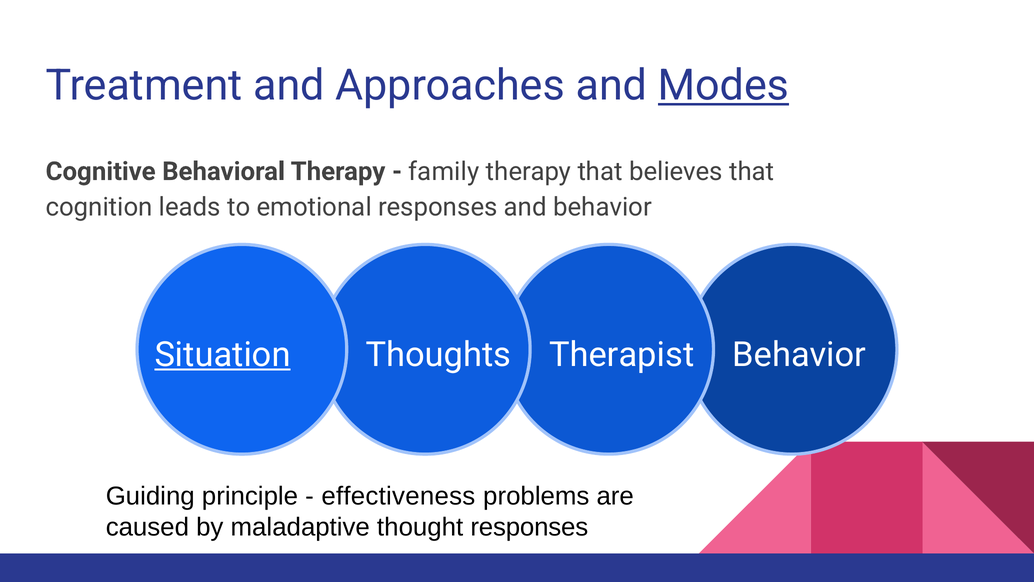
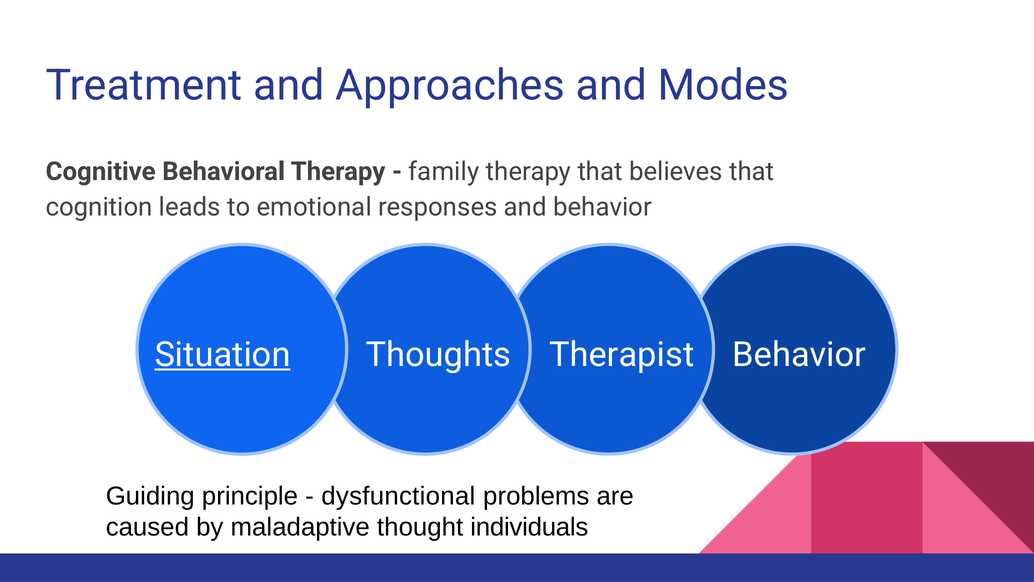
Modes underline: present -> none (724, 86)
effectiveness: effectiveness -> dysfunctional (398, 496)
thought responses: responses -> individuals (529, 527)
